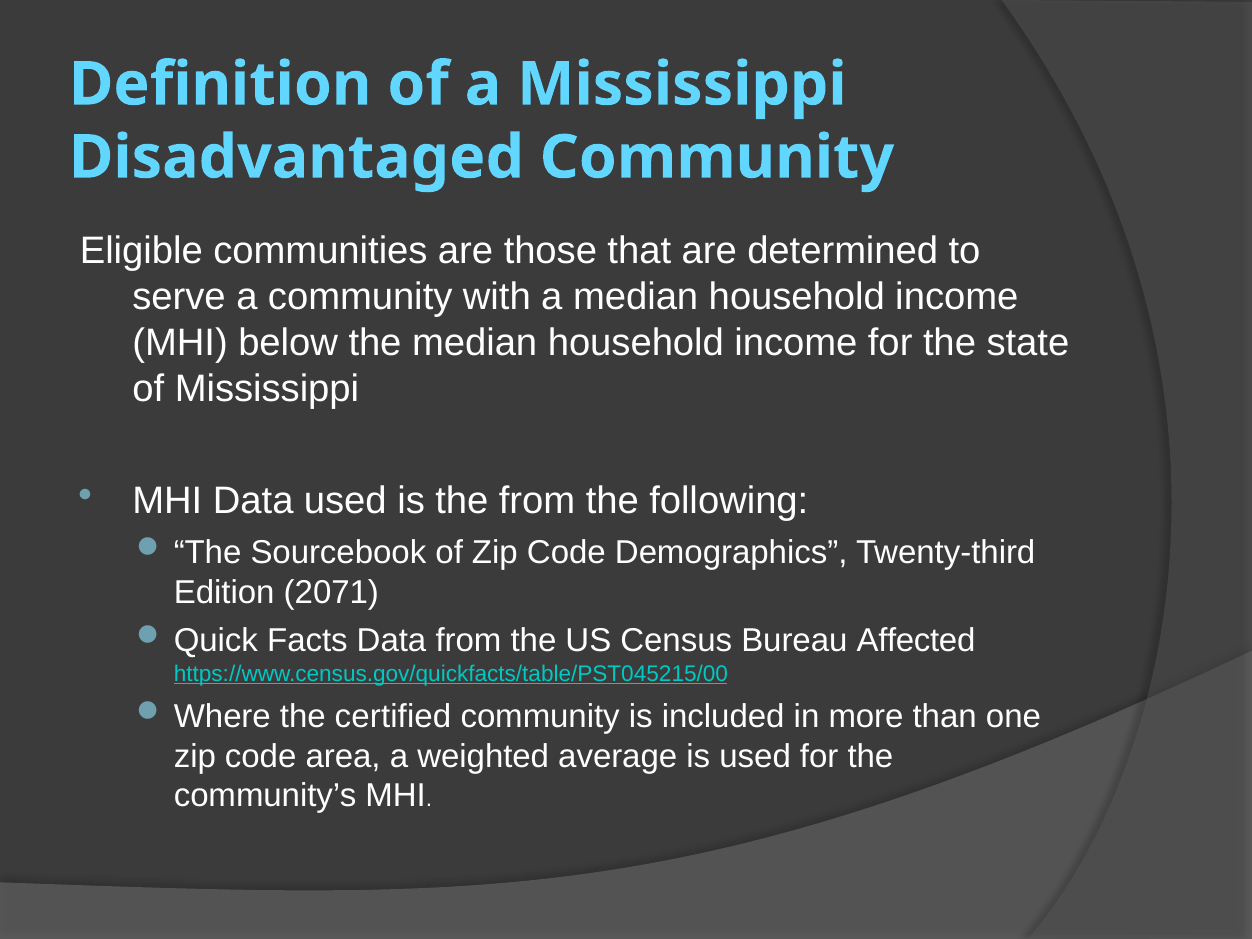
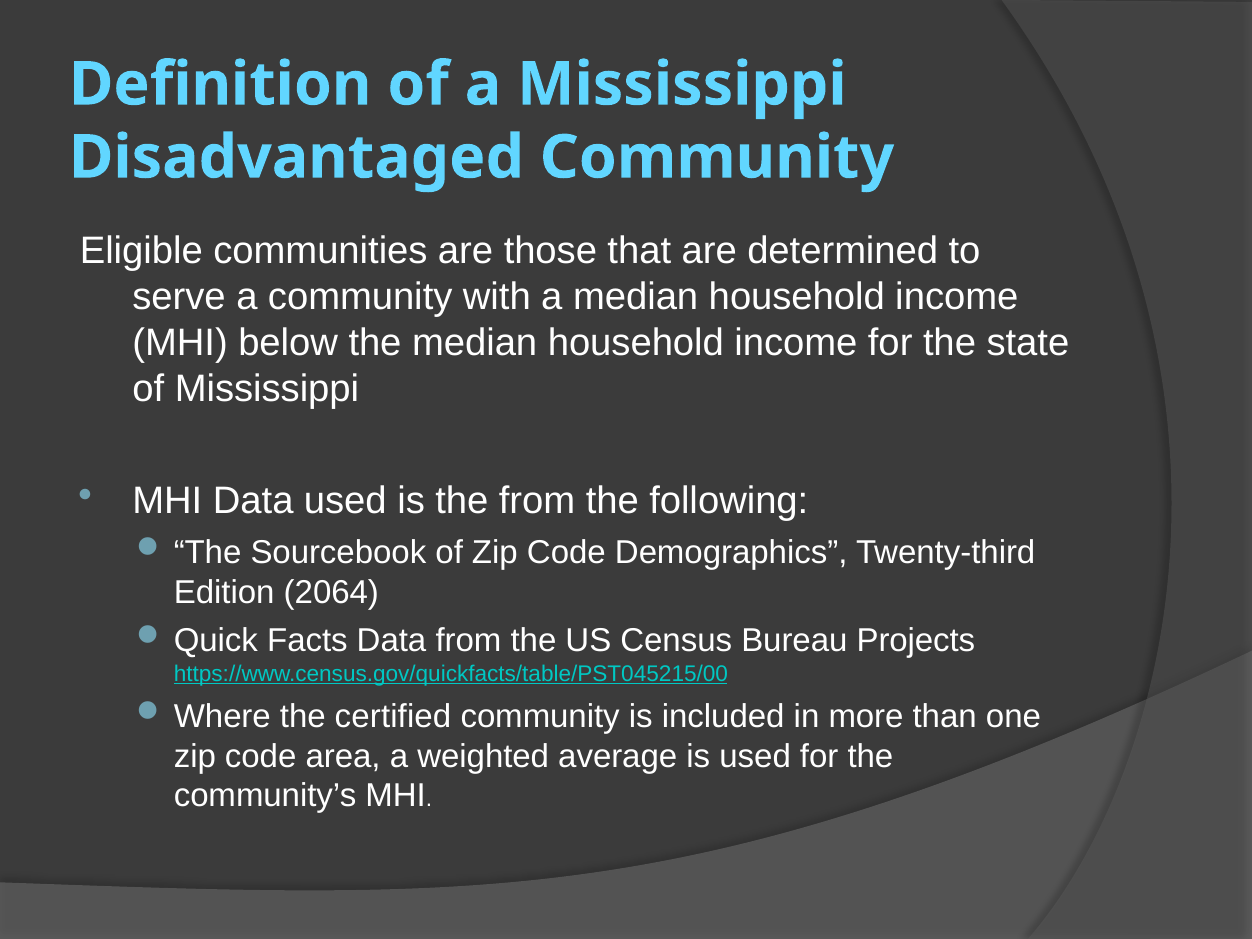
2071: 2071 -> 2064 (331, 592)
Affected: Affected -> Projects (916, 641)
